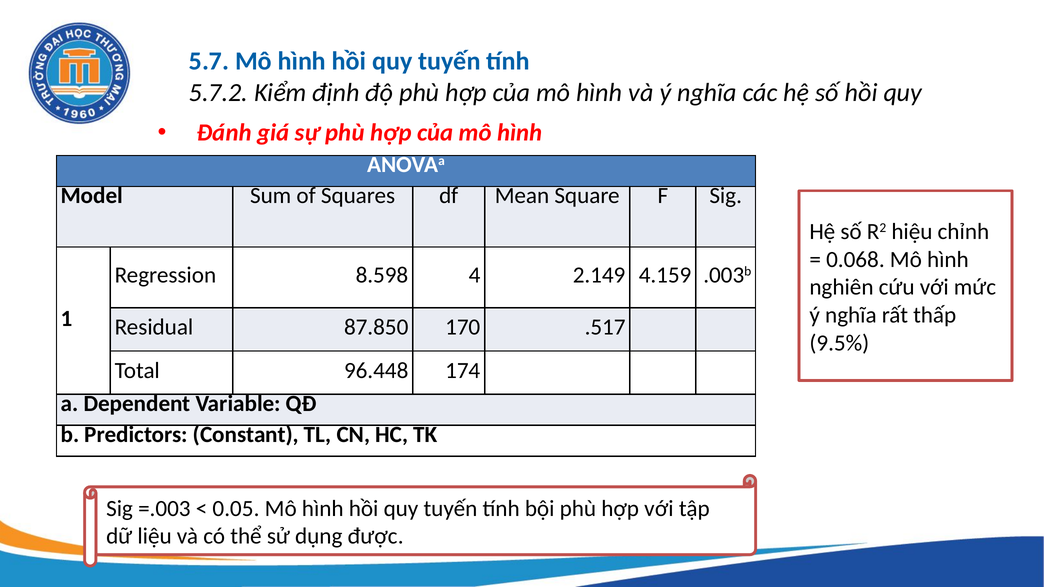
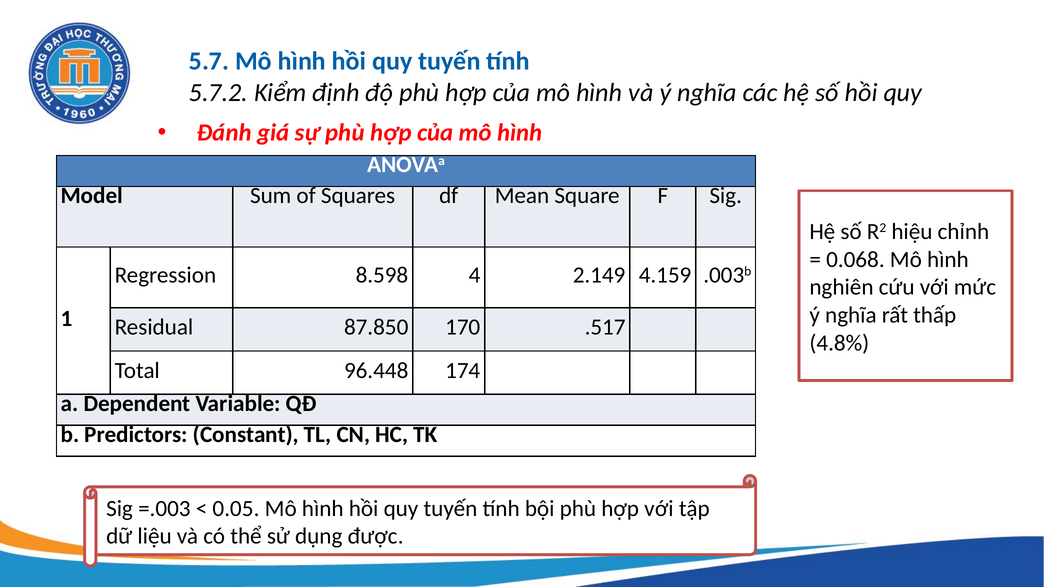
9.5%: 9.5% -> 4.8% (839, 343)
